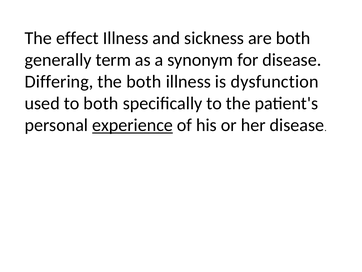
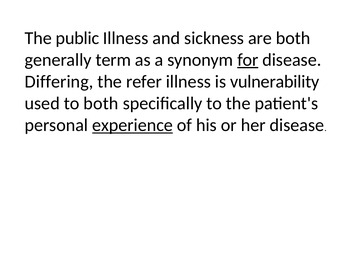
effect: effect -> public (78, 38)
for underline: none -> present (248, 60)
the both: both -> refer (144, 81)
dysfunction: dysfunction -> vulnerability (275, 81)
